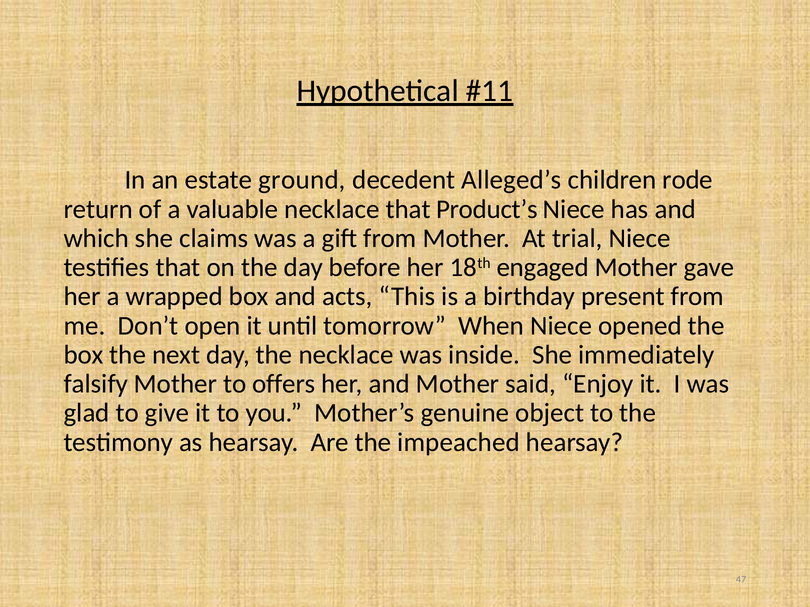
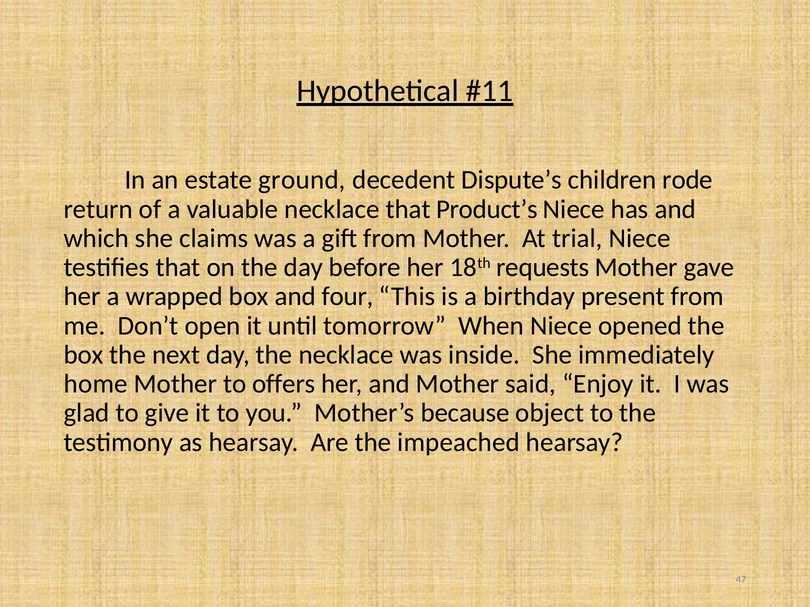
Alleged’s: Alleged’s -> Dispute’s (512, 180)
engaged: engaged -> requests (543, 268)
acts: acts -> four (348, 297)
falsify: falsify -> home (96, 384)
genuine: genuine -> because (465, 413)
